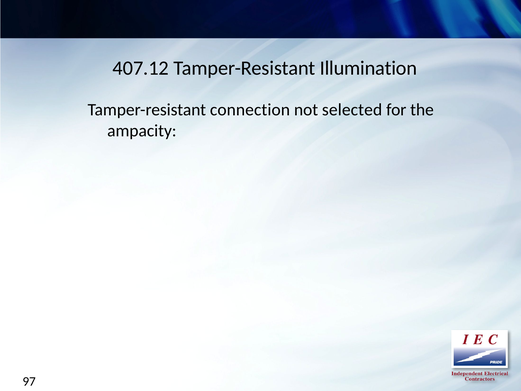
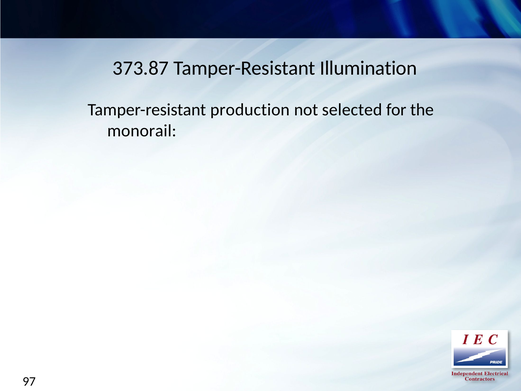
407.12: 407.12 -> 373.87 (141, 68)
connection: connection -> production (250, 110)
ampacity: ampacity -> monorail (142, 131)
